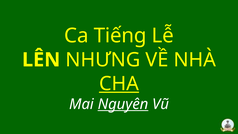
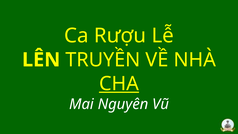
Tiếng: Tiếng -> Rượu (120, 36)
NHƯNG: NHƯNG -> TRUYỀN (103, 60)
Nguyên underline: present -> none (123, 104)
